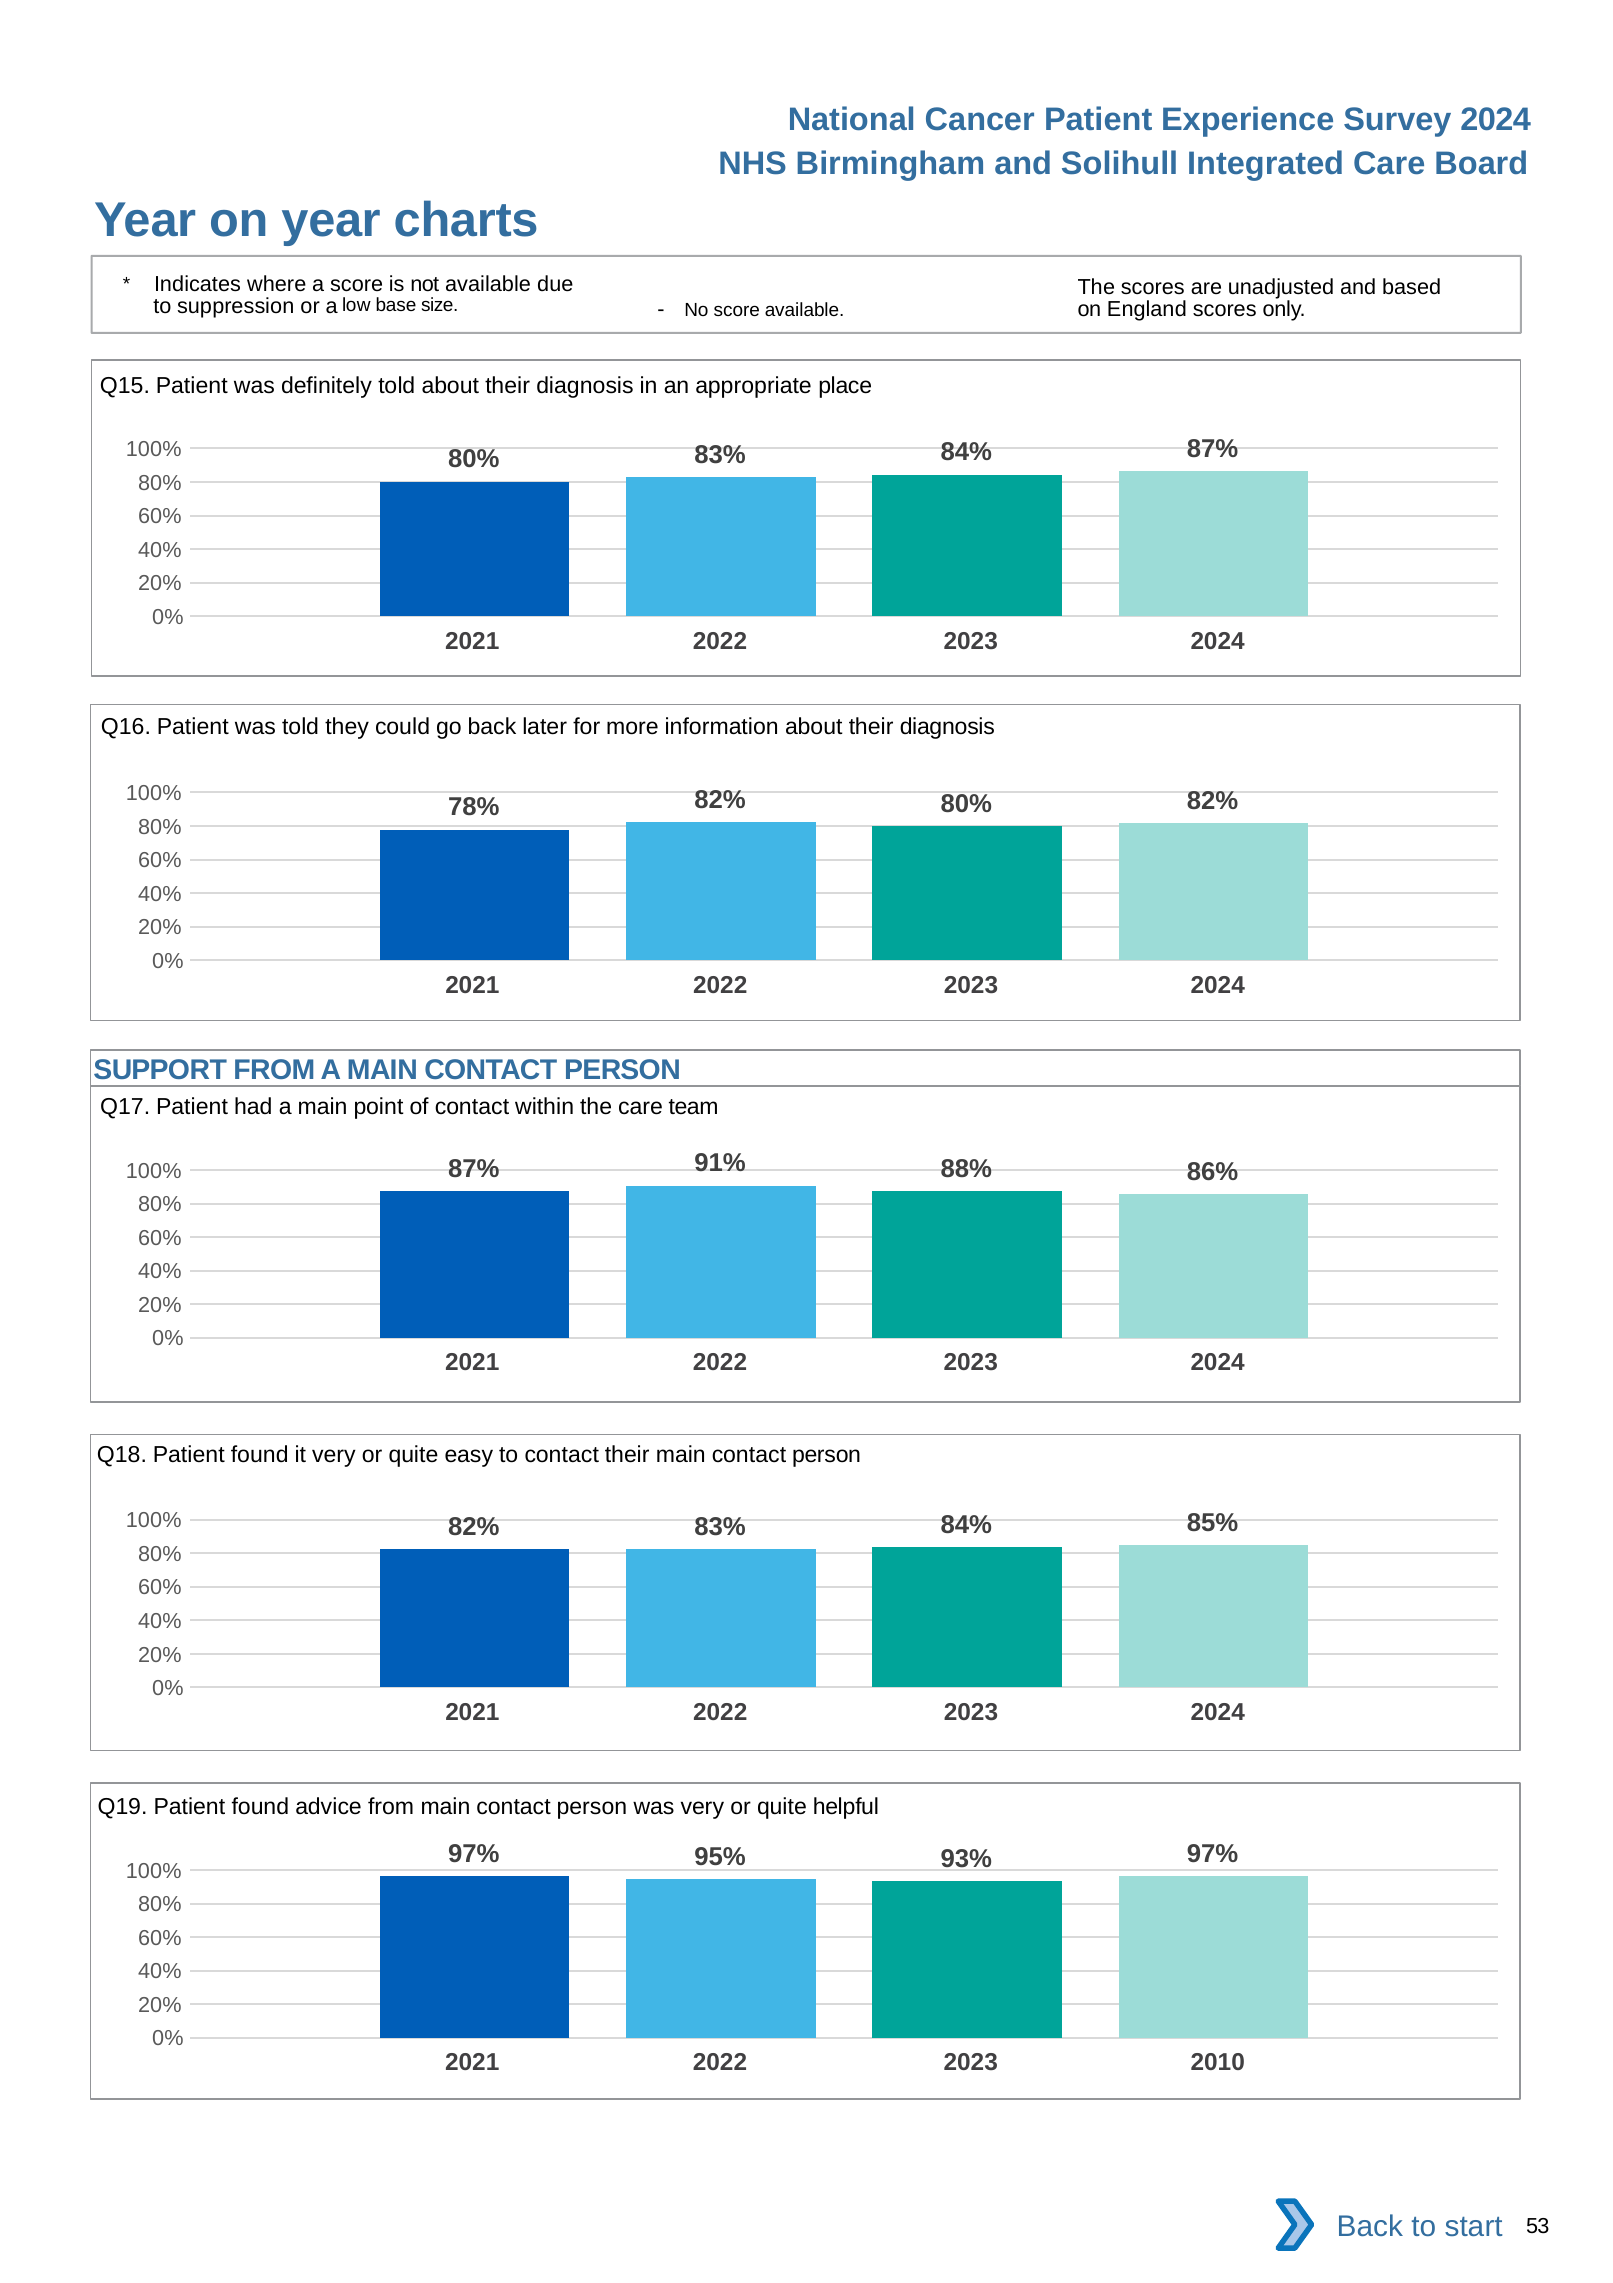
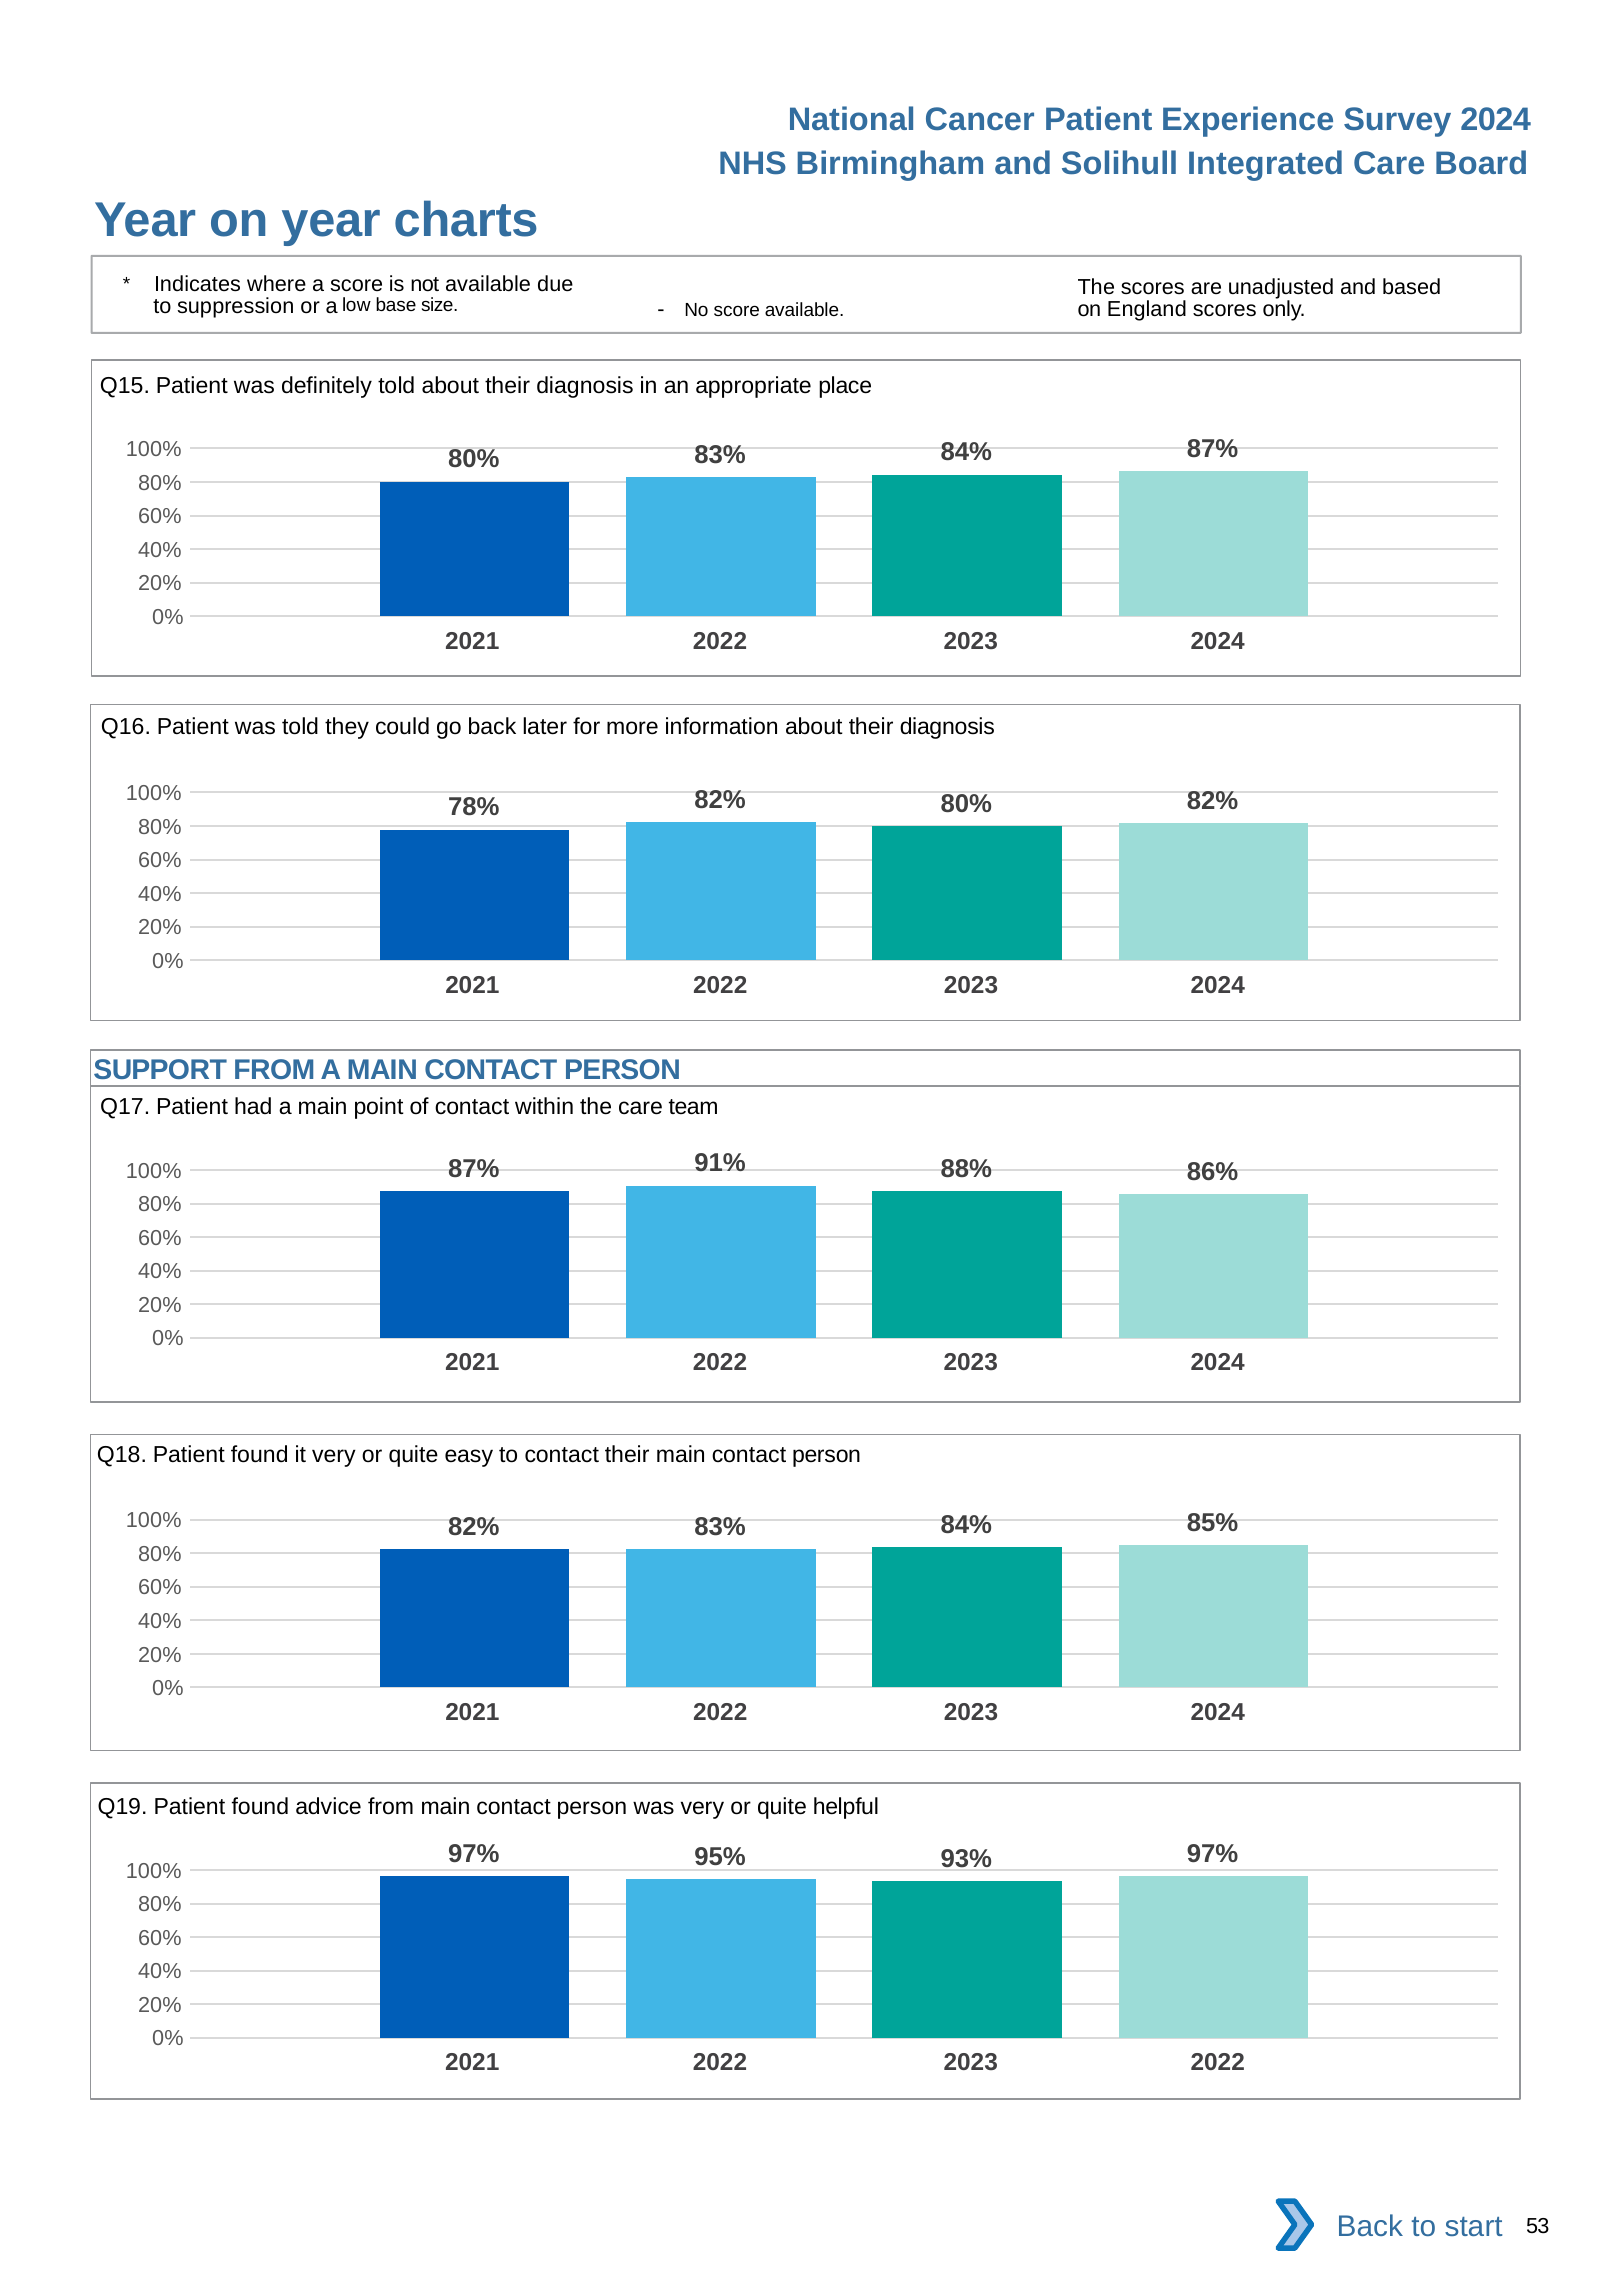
2023 2010: 2010 -> 2022 (1218, 2062)
